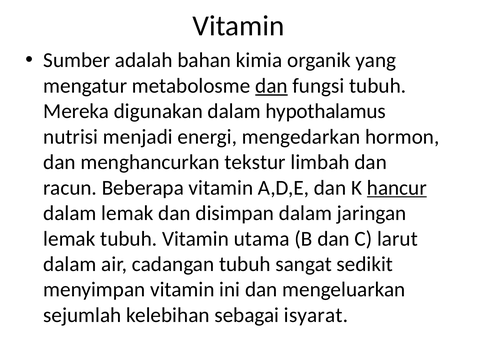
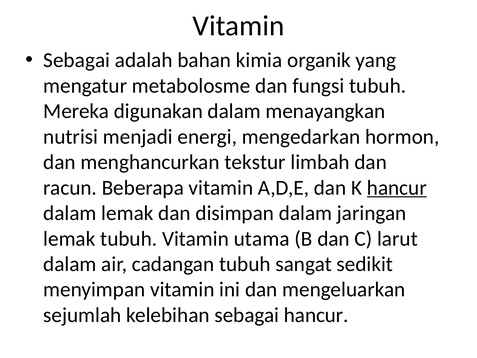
Sumber: Sumber -> Sebagai (77, 60)
dan underline: present -> none (271, 86)
hypothalamus: hypothalamus -> menayangkan (326, 111)
sebagai isyarat: isyarat -> hancur (316, 315)
